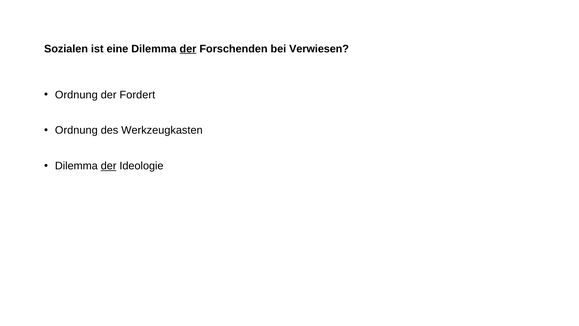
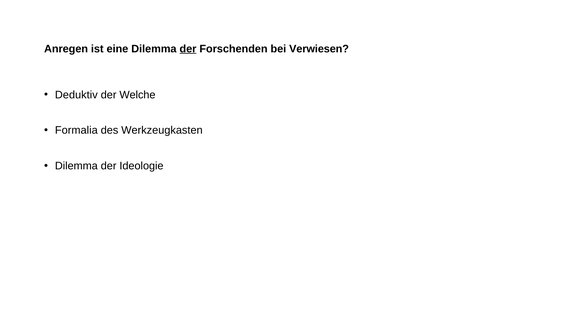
Sozialen: Sozialen -> Anregen (66, 49)
Ordnung: Ordnung -> Deduktiv (76, 95)
Fordert: Fordert -> Welche (137, 95)
Ordnung: Ordnung -> Formalia (76, 130)
der underline: present -> none (109, 166)
